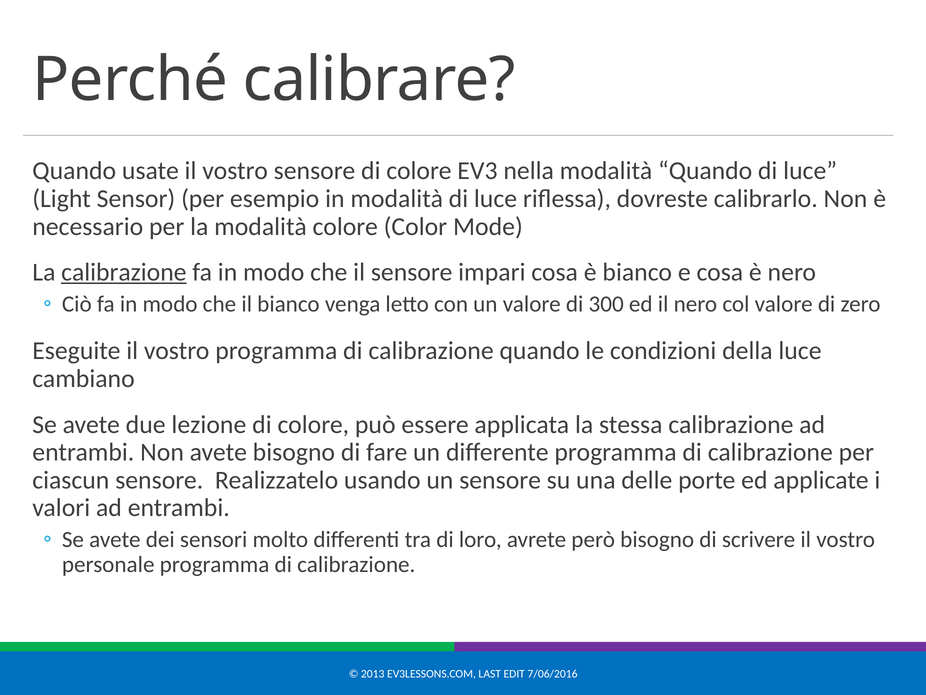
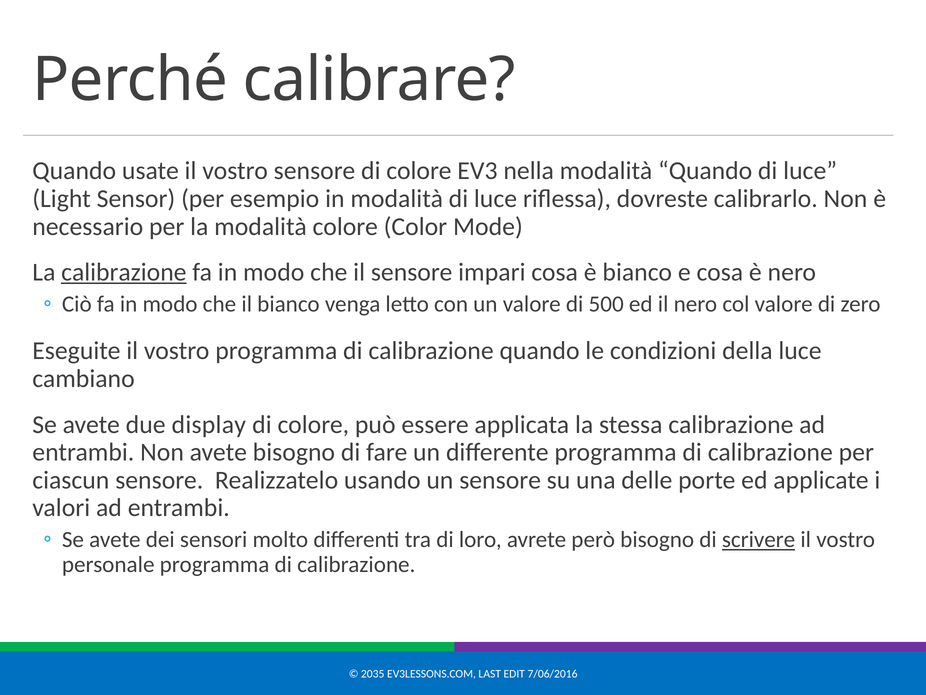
300: 300 -> 500 (606, 304)
lezione: lezione -> display (209, 424)
scrivere underline: none -> present (759, 539)
2013: 2013 -> 2035 (373, 673)
